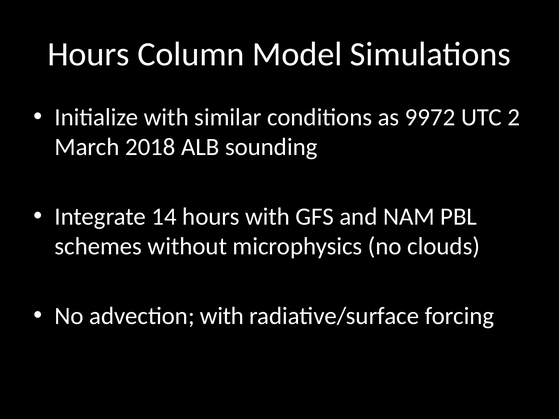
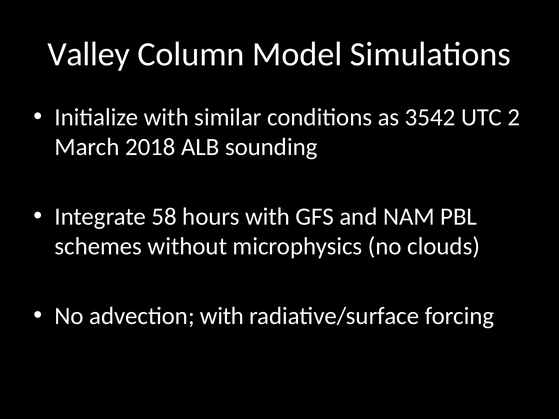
Hours: Hours -> Valley (89, 54)
9972: 9972 -> 3542 (430, 117)
14: 14 -> 58 (164, 217)
